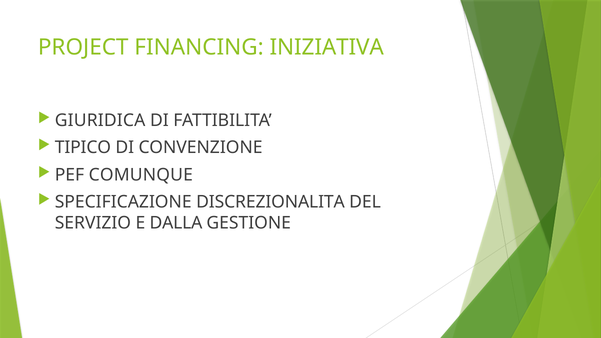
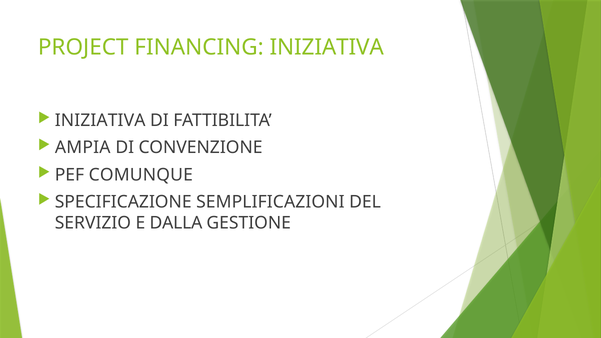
GIURIDICA: GIURIDICA -> INIZIATIVA (100, 120)
TIPICO: TIPICO -> AMPIA (83, 148)
DISCREZIONALITA: DISCREZIONALITA -> SEMPLIFICAZIONI (270, 202)
